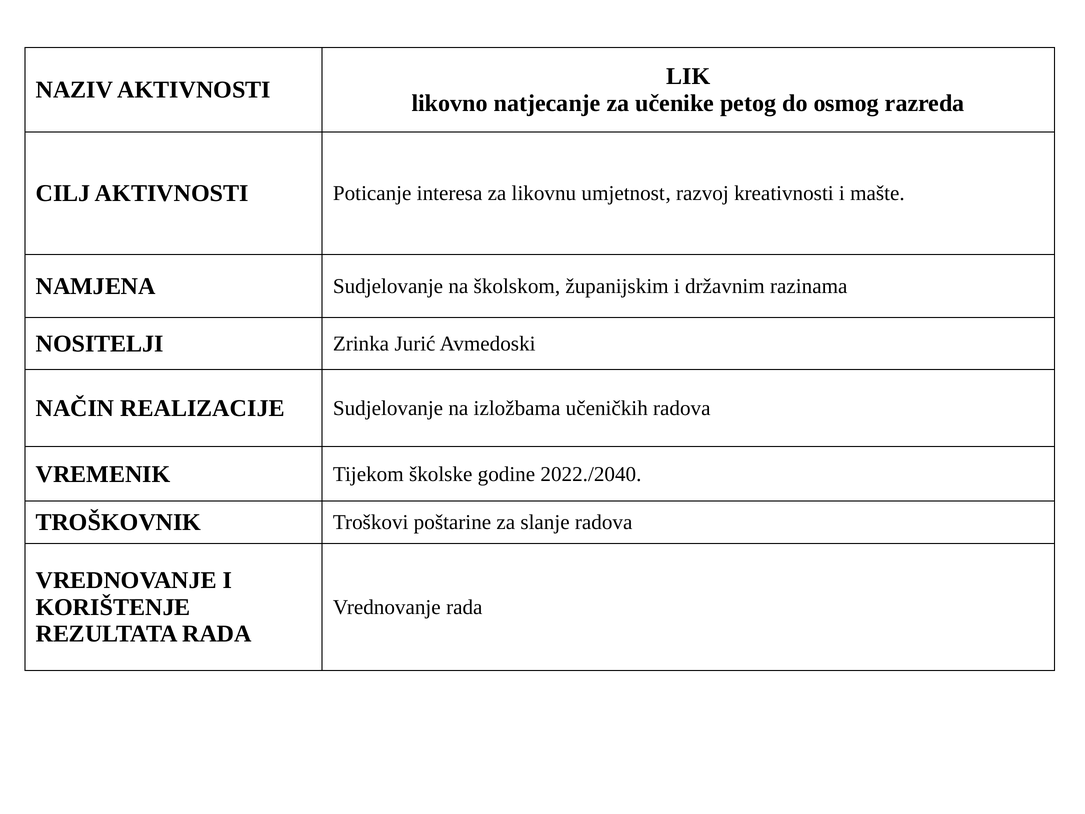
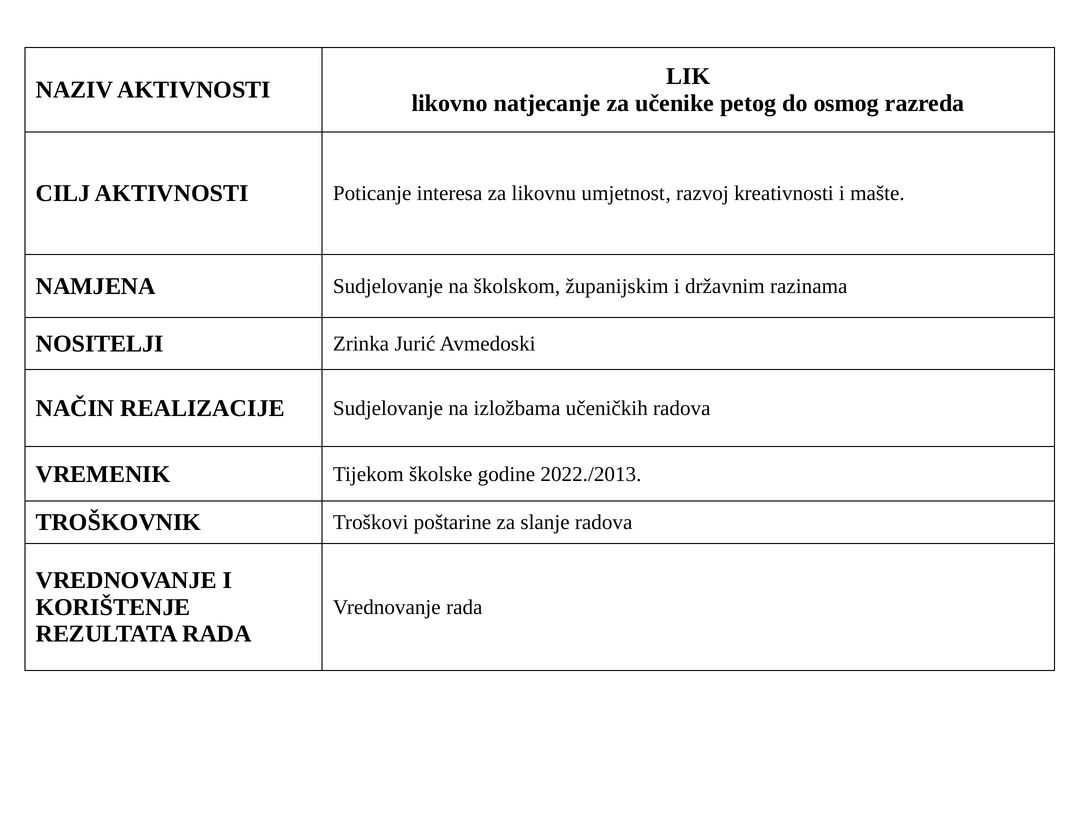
2022./2040: 2022./2040 -> 2022./2013 (591, 474)
